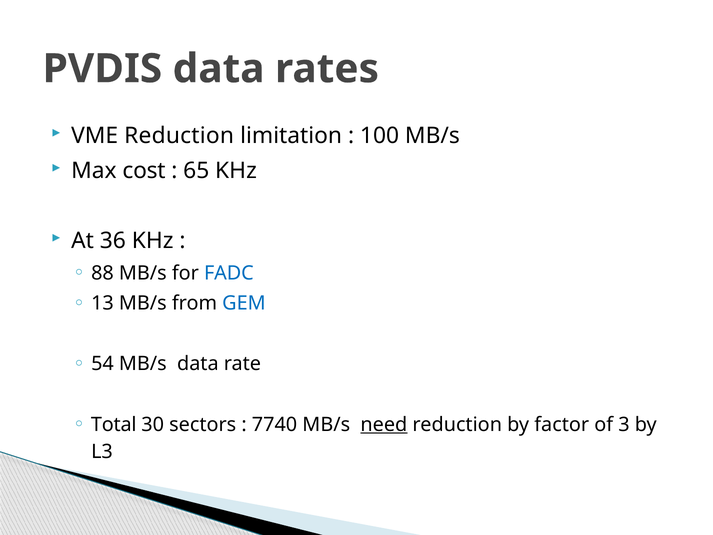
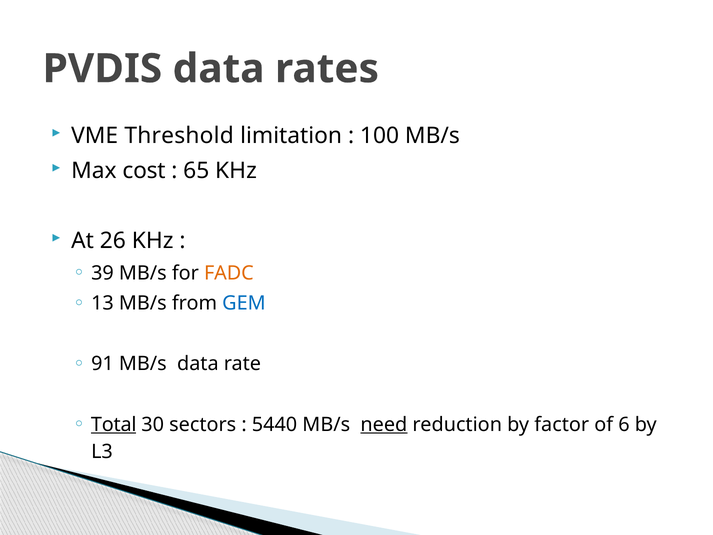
VME Reduction: Reduction -> Threshold (179, 136)
36: 36 -> 26 (113, 241)
88: 88 -> 39 (102, 273)
FADC colour: blue -> orange (229, 273)
54: 54 -> 91 (102, 364)
Total underline: none -> present (114, 424)
7740: 7740 -> 5440 (275, 424)
3: 3 -> 6 (624, 424)
